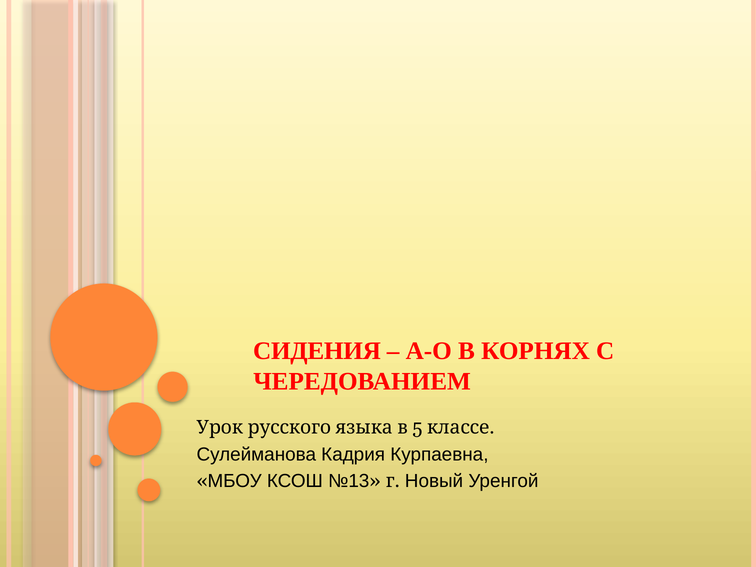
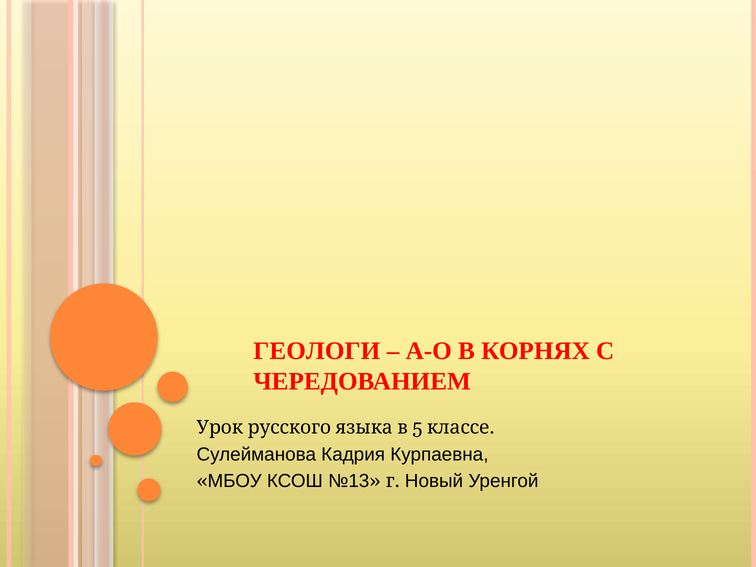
СИДЕНИЯ: СИДЕНИЯ -> ГЕОЛОГИ (317, 351)
